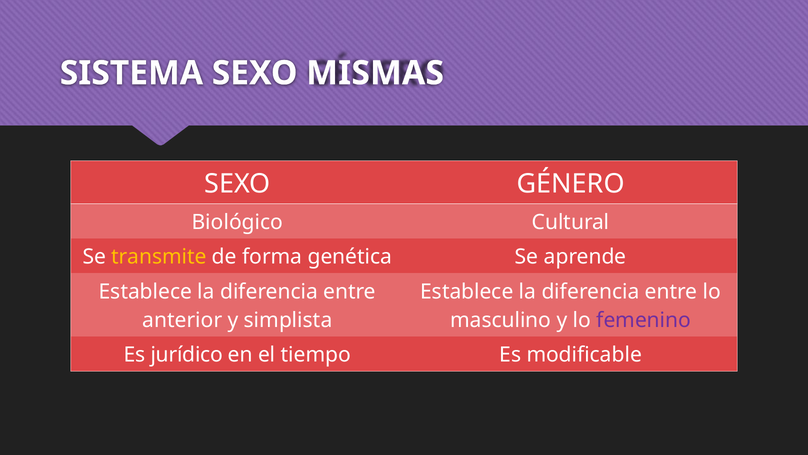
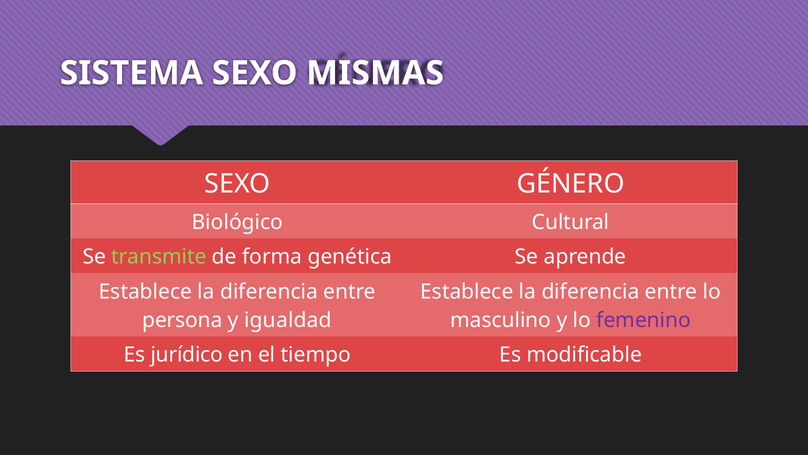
transmite colour: yellow -> light green (159, 257)
anterior: anterior -> persona (182, 320)
simplista: simplista -> igualdad (288, 320)
